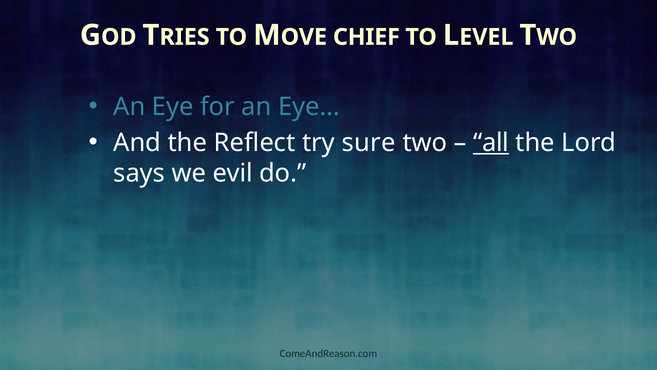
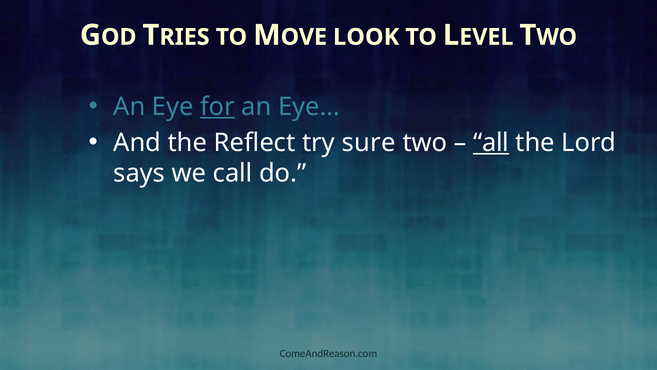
CHIEF: CHIEF -> LOOK (366, 37)
for underline: none -> present (218, 107)
evil: evil -> call (233, 173)
